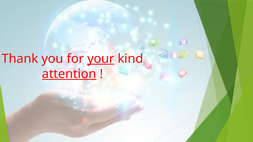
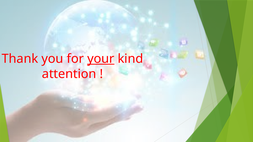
attention underline: present -> none (69, 74)
